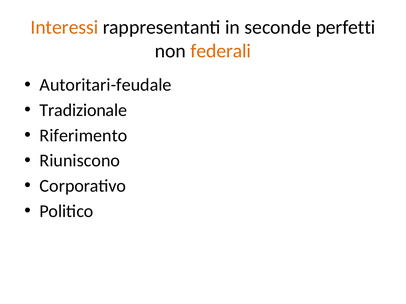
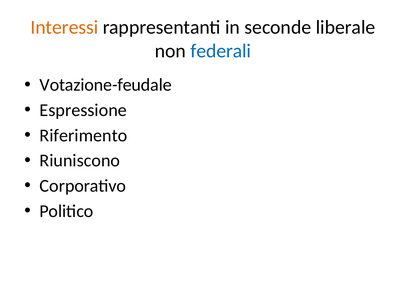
perfetti: perfetti -> liberale (346, 27)
federali colour: orange -> blue (221, 51)
Autoritari-feudale: Autoritari-feudale -> Votazione-feudale (106, 85)
Tradizionale: Tradizionale -> Espressione (83, 110)
